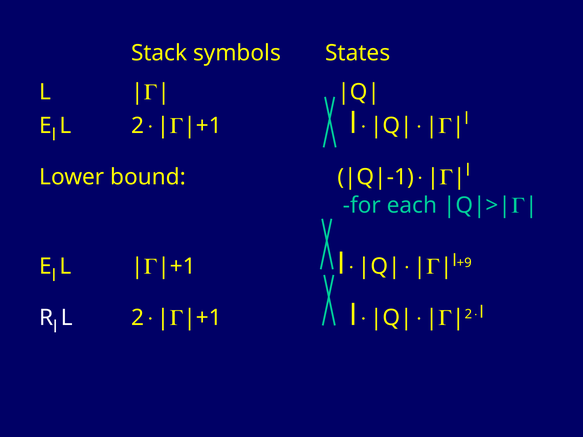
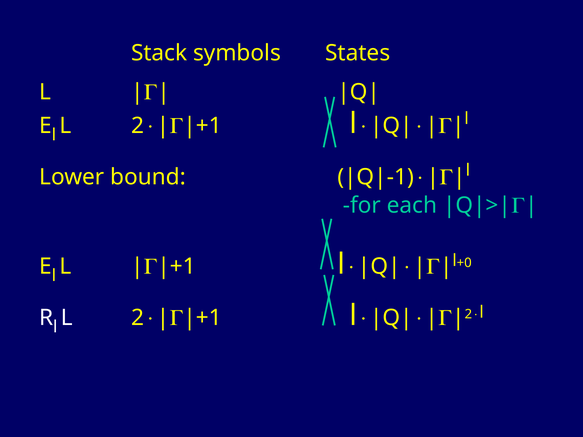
+9: +9 -> +0 (464, 263)
